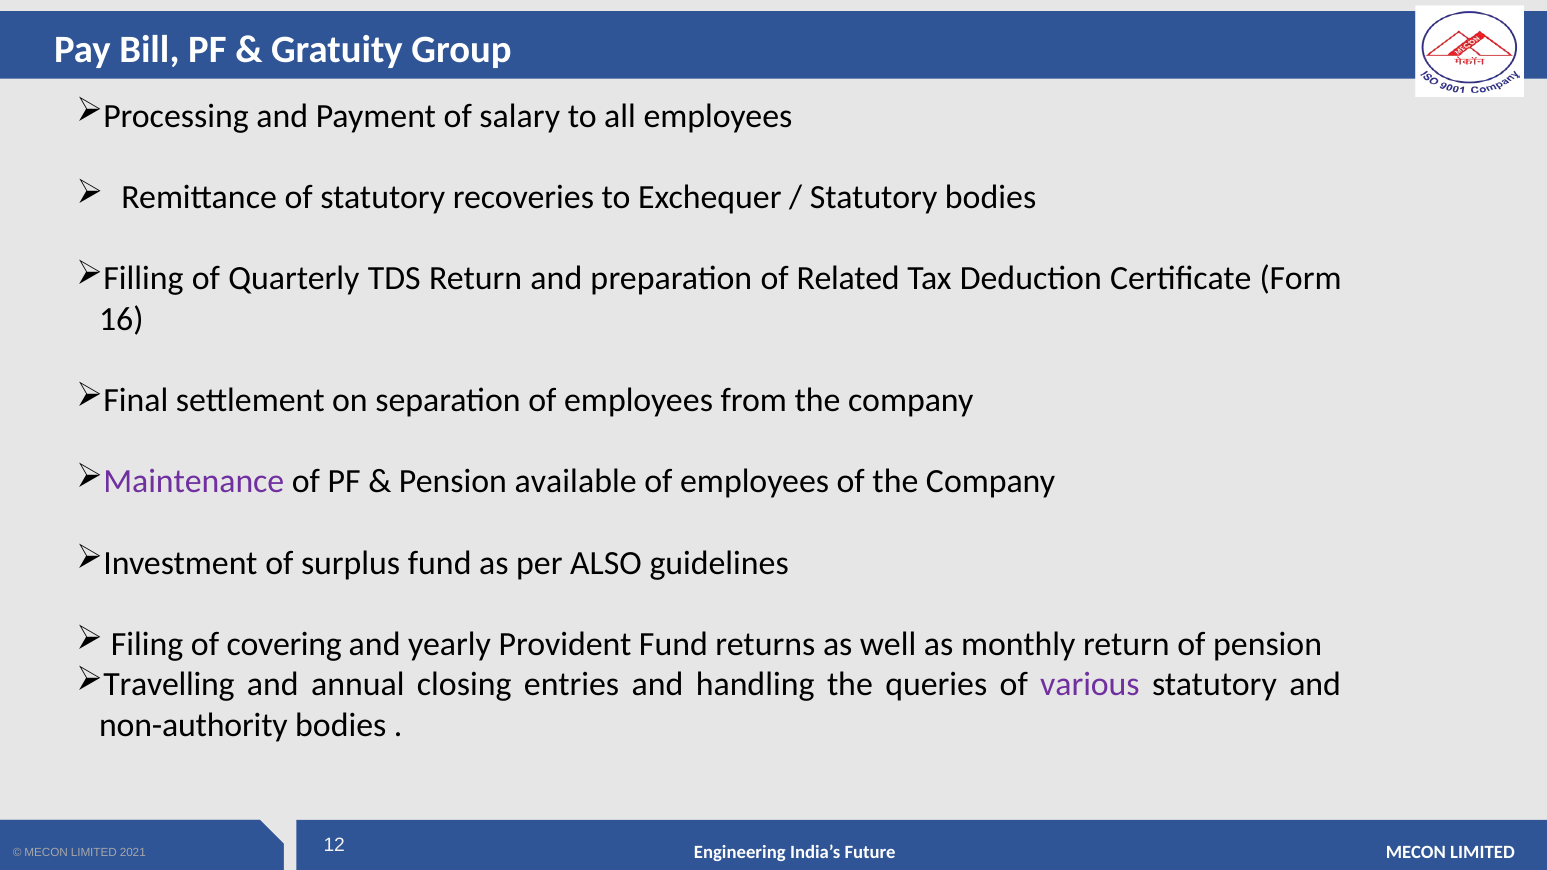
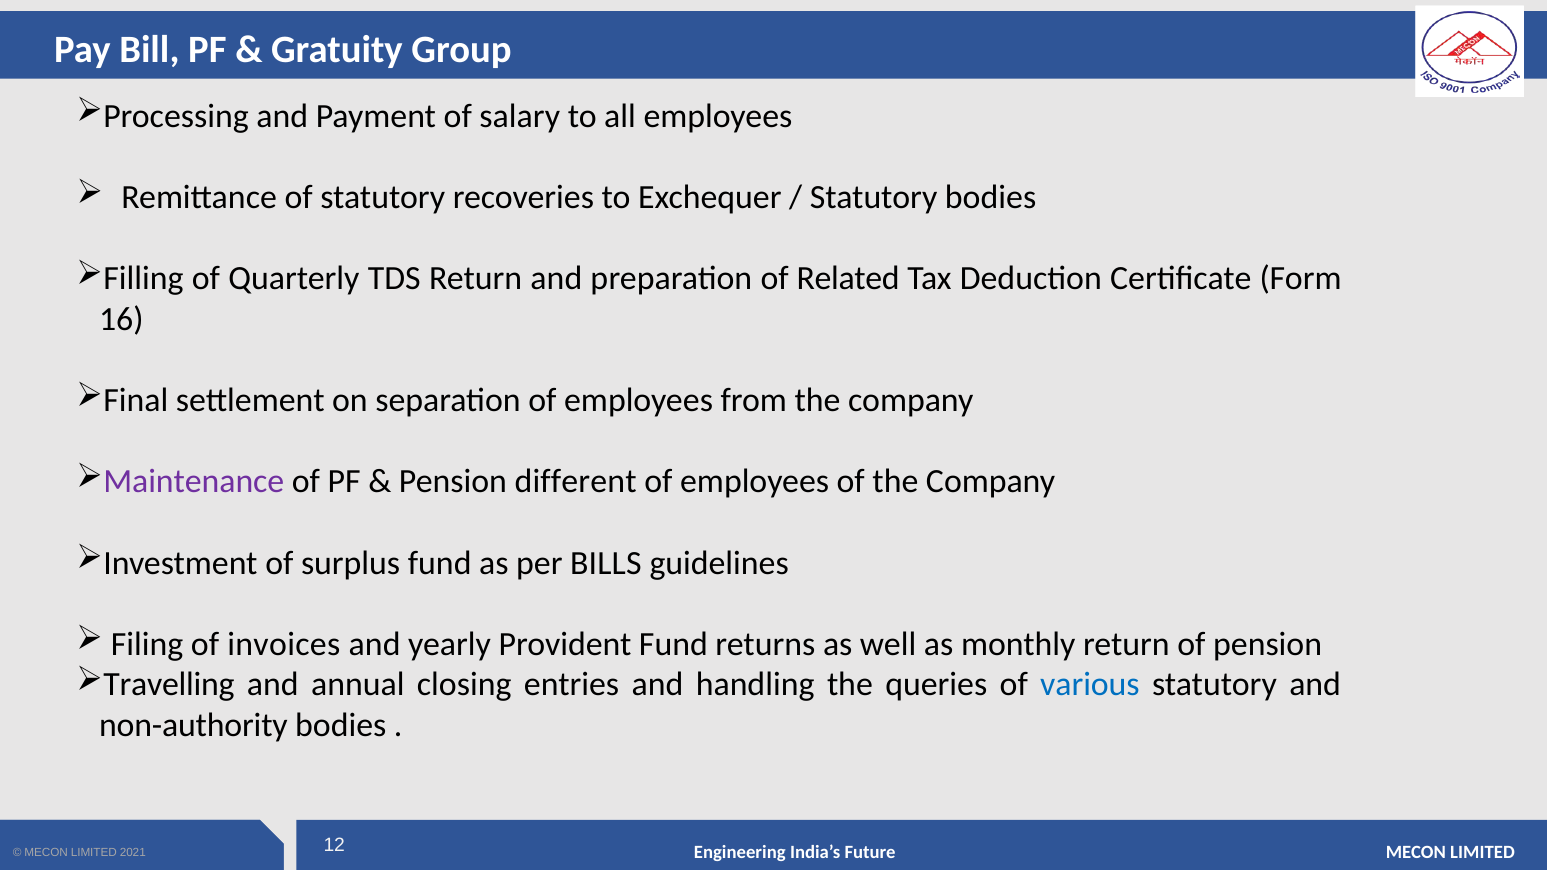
available: available -> different (576, 482)
ALSO: ALSO -> BILLS (606, 563)
covering: covering -> invoices (284, 644)
various colour: purple -> blue (1090, 685)
